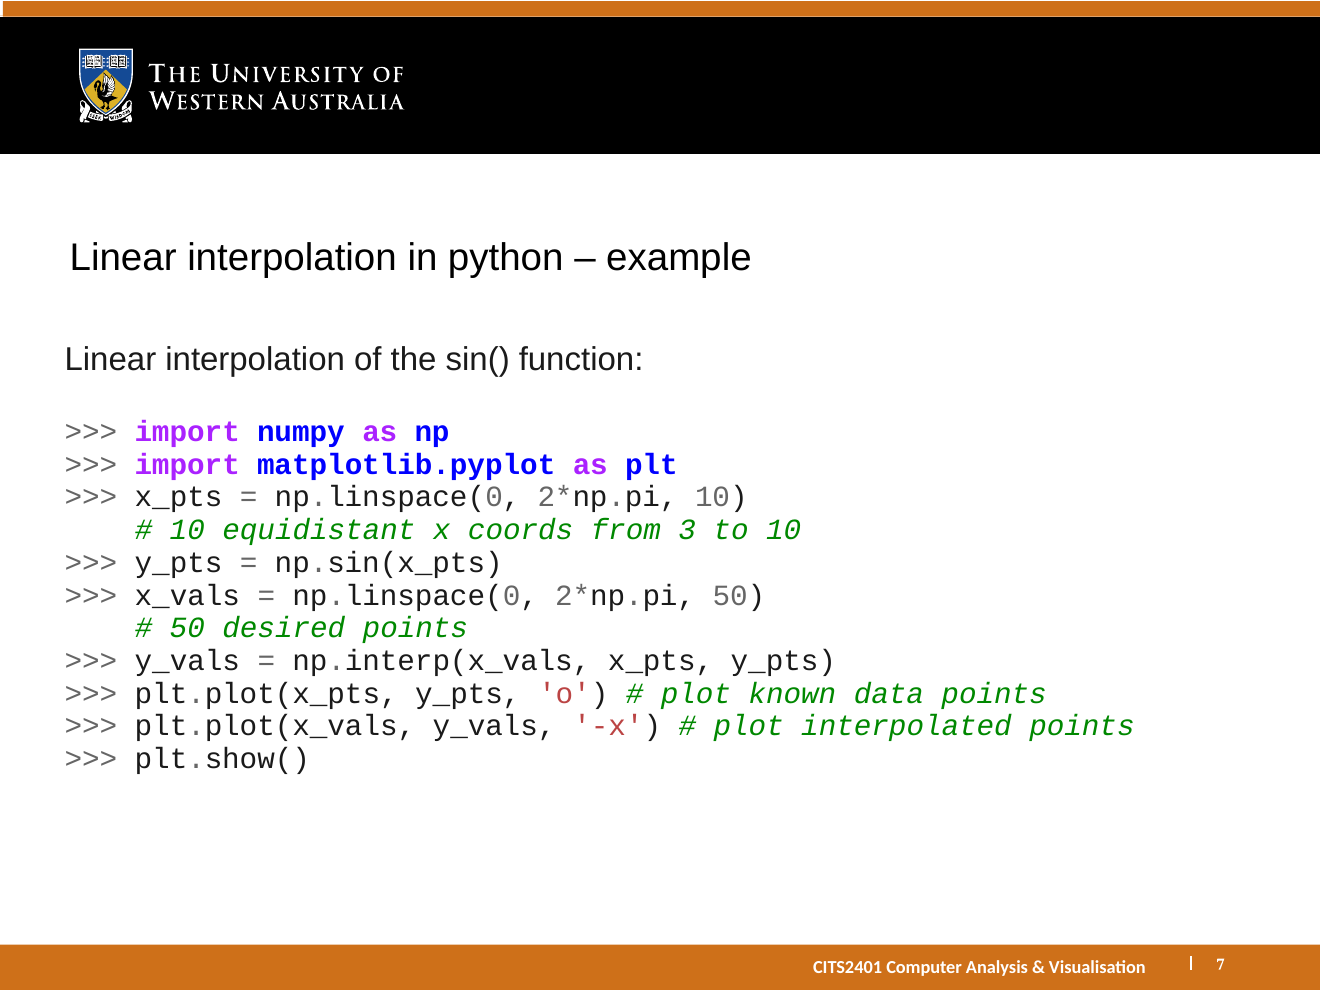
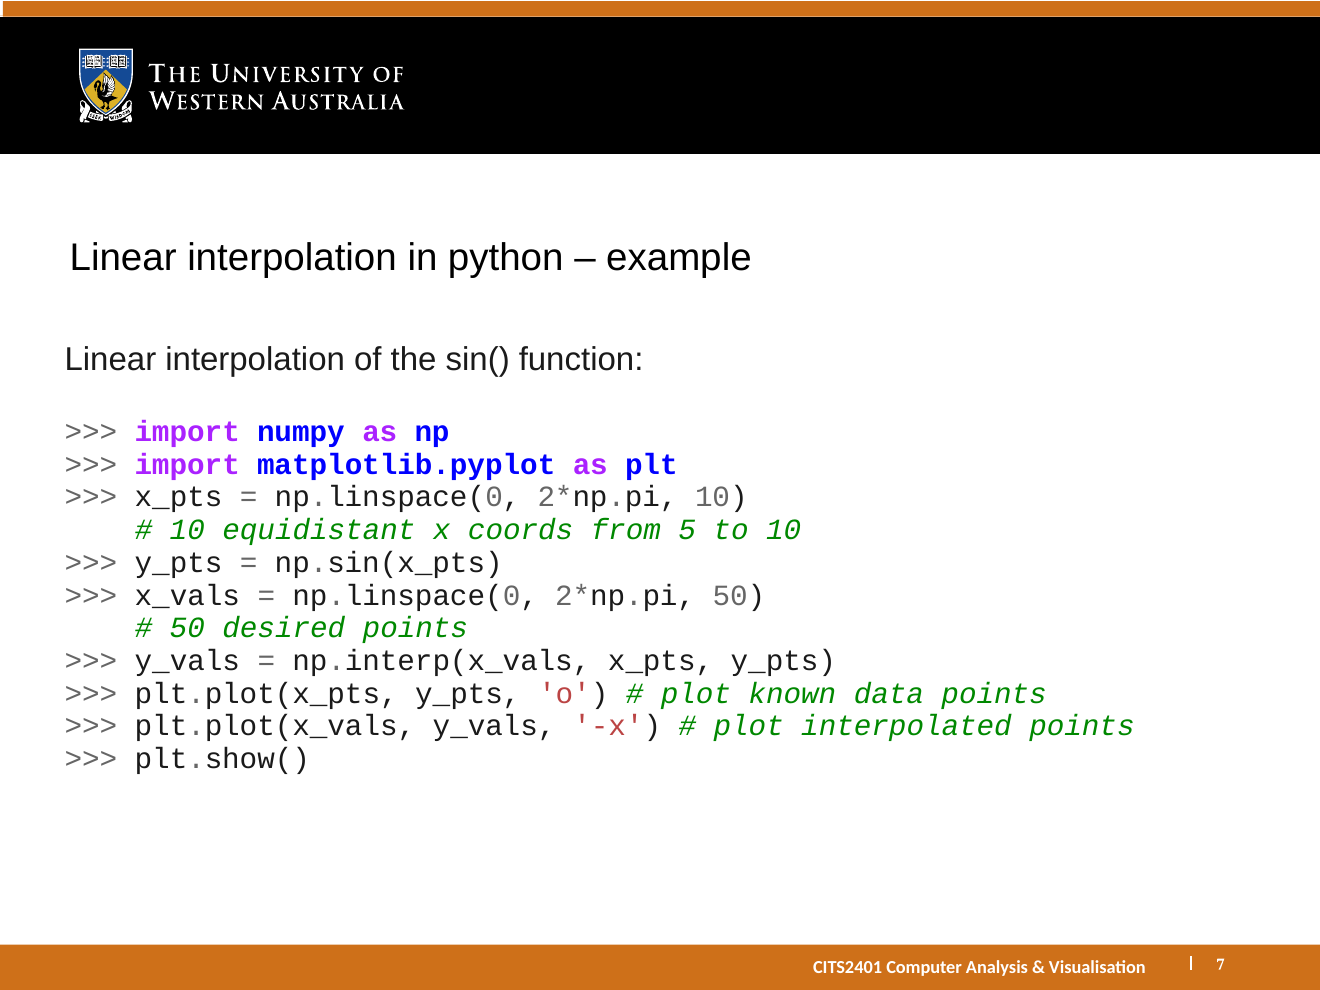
3: 3 -> 5 (687, 530)
